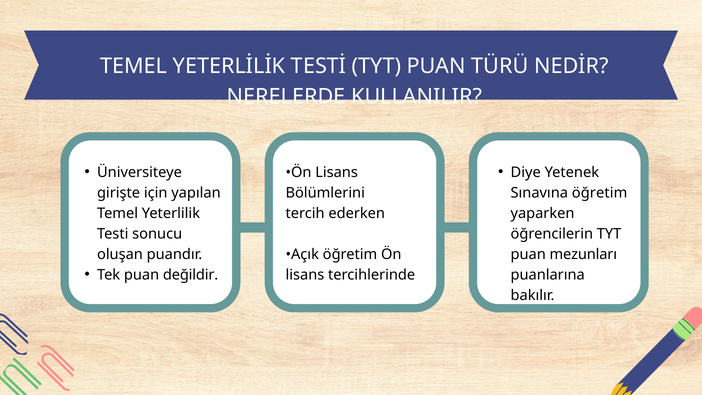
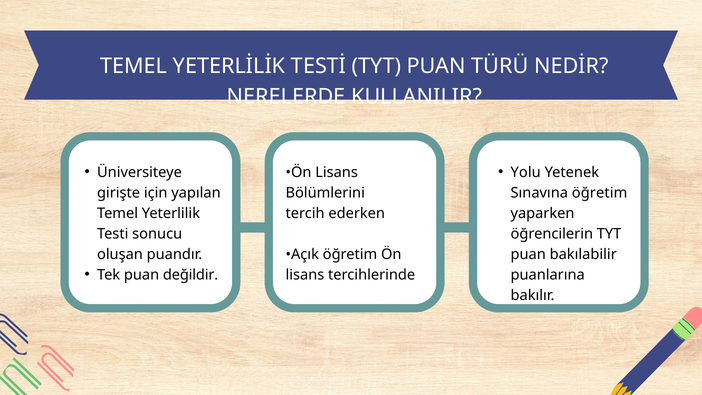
Diye: Diye -> Yolu (526, 172)
mezunları: mezunları -> bakılabilir (583, 254)
